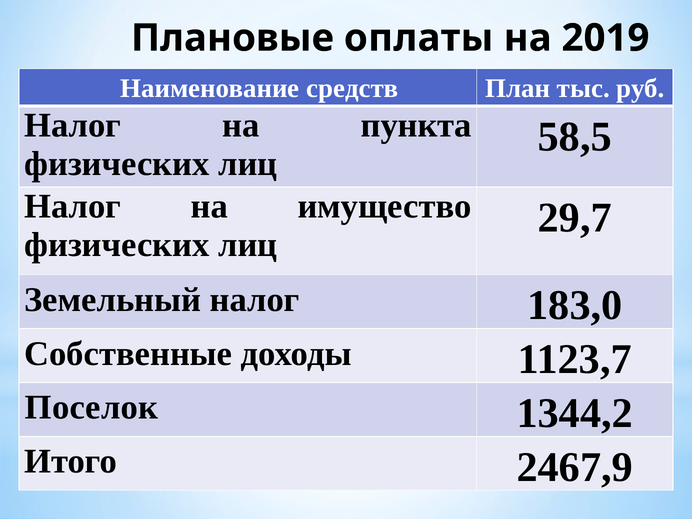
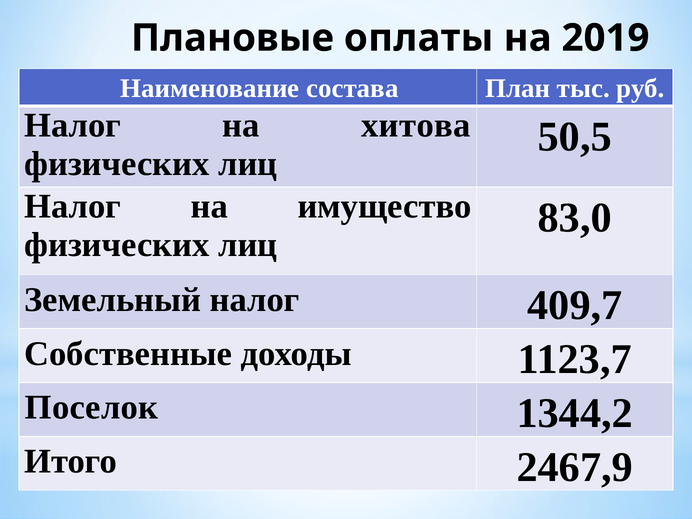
средств: средств -> состава (352, 88)
пункта: пункта -> хитова (416, 125)
58,5: 58,5 -> 50,5 (575, 137)
29,7: 29,7 -> 83,0 (575, 218)
183,0: 183,0 -> 409,7 (575, 306)
